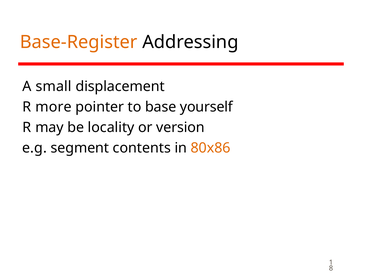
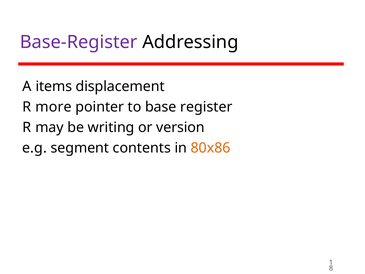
Base-Register colour: orange -> purple (79, 42)
small: small -> items (54, 86)
yourself: yourself -> register (206, 107)
locality: locality -> writing (111, 127)
